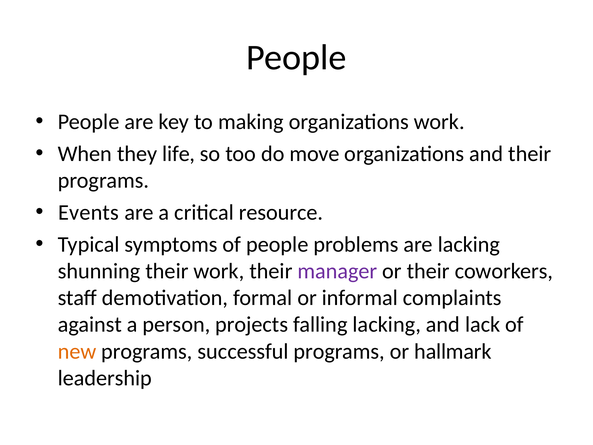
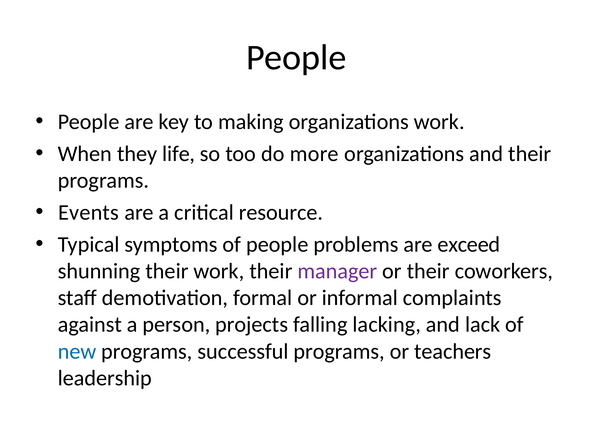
move: move -> more (314, 154)
are lacking: lacking -> exceed (469, 244)
new colour: orange -> blue (77, 351)
hallmark: hallmark -> teachers (453, 351)
